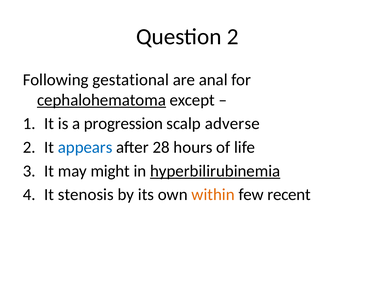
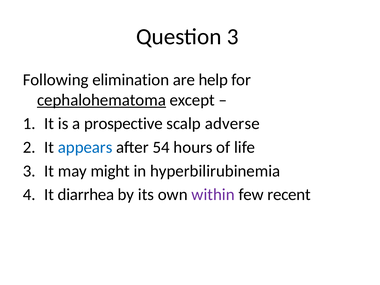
Question 2: 2 -> 3 (233, 37)
gestational: gestational -> elimination (131, 80)
anal: anal -> help (213, 80)
progression: progression -> prospective (123, 124)
28: 28 -> 54 (161, 147)
hyperbilirubinemia underline: present -> none (215, 171)
stenosis: stenosis -> diarrhea (86, 195)
within colour: orange -> purple (213, 195)
